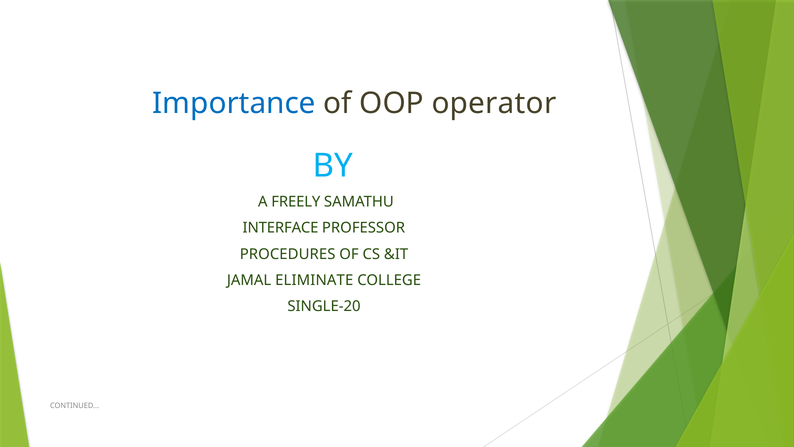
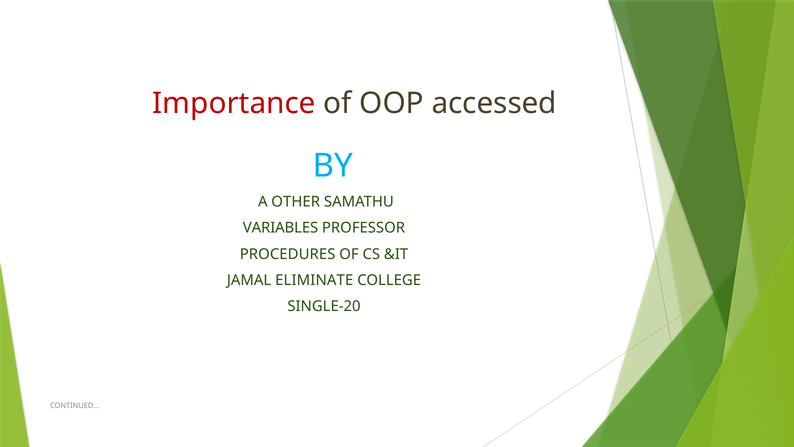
Importance colour: blue -> red (234, 104)
operator: operator -> accessed (494, 104)
FREELY: FREELY -> OTHER (296, 202)
INTERFACE: INTERFACE -> VARIABLES (281, 228)
